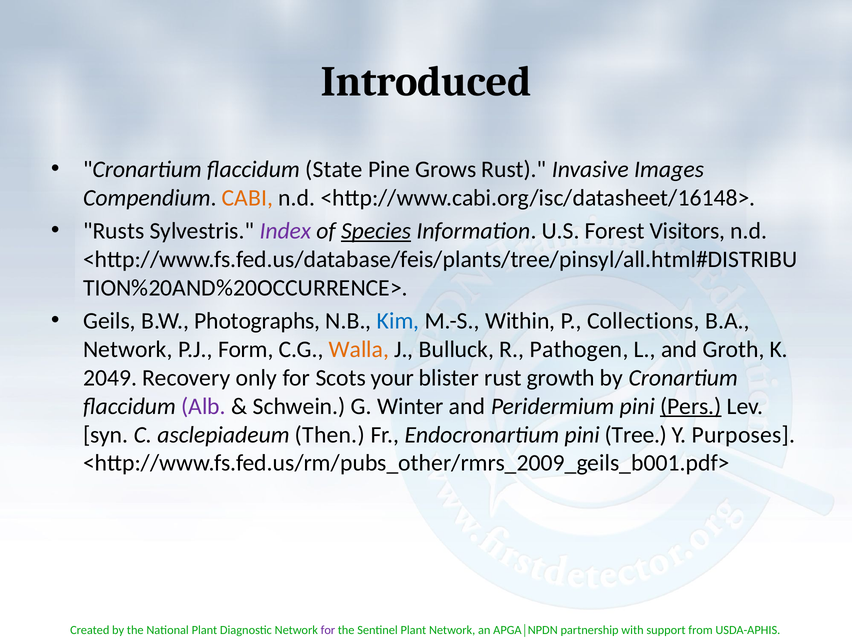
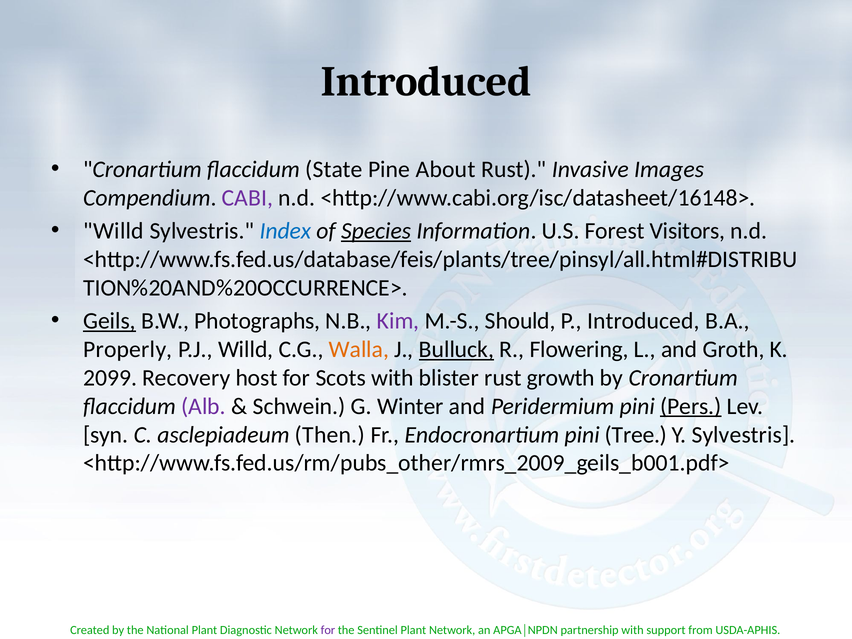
Grows: Grows -> About (446, 169)
CABI colour: orange -> purple (247, 198)
Rusts: Rusts -> Willd (114, 231)
Index colour: purple -> blue (285, 231)
Geils underline: none -> present (109, 321)
Kim colour: blue -> purple (398, 321)
Within: Within -> Should (520, 321)
P Collections: Collections -> Introduced (643, 321)
Network: Network -> Properly (128, 349)
P.J Form: Form -> Willd (246, 349)
Bulluck underline: none -> present (456, 349)
Pathogen: Pathogen -> Flowering (579, 349)
2049: 2049 -> 2099 (110, 378)
only: only -> host (257, 378)
Scots your: your -> with (392, 378)
Y Purposes: Purposes -> Sylvestris (744, 435)
